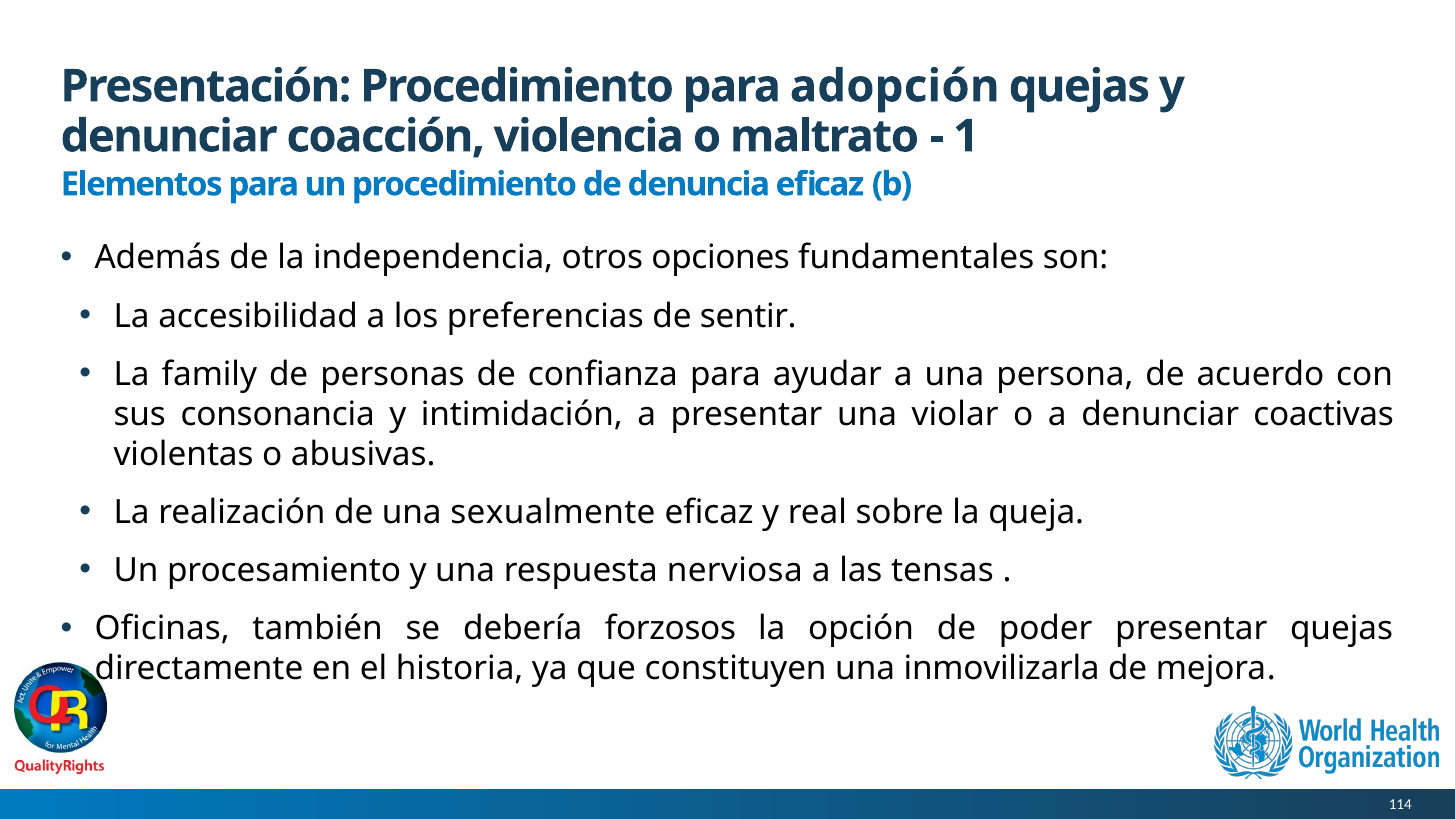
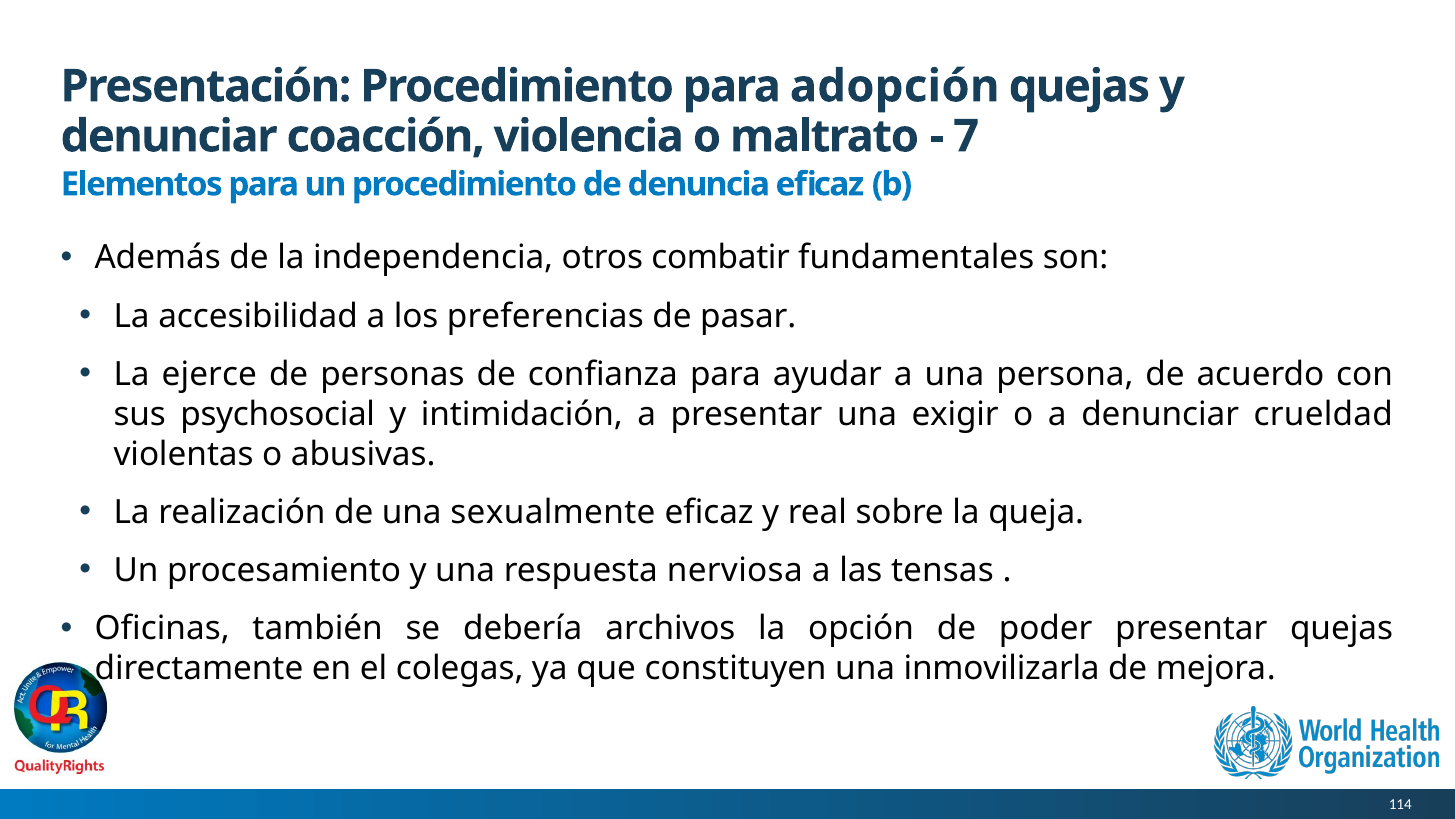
1: 1 -> 7 (966, 136)
opciones: opciones -> combatir (721, 258)
sentir: sentir -> pasar (748, 316)
family: family -> ejerce (209, 374)
consonancia: consonancia -> psychosocial (278, 414)
violar: violar -> exigir (955, 414)
coactivas: coactivas -> crueldad (1323, 414)
forzosos: forzosos -> archivos (670, 628)
historia: historia -> colegas (460, 668)
